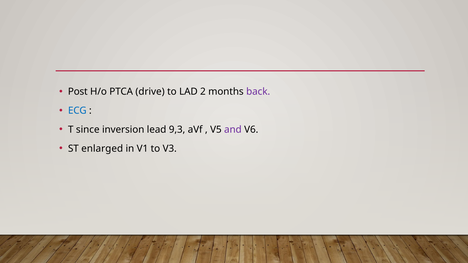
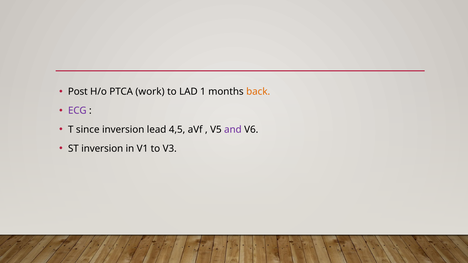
drive: drive -> work (150, 92)
2: 2 -> 1 (203, 92)
back colour: purple -> orange (258, 92)
ECG colour: blue -> purple (77, 111)
9,3: 9,3 -> 4,5 (177, 130)
ST enlarged: enlarged -> inversion (102, 149)
